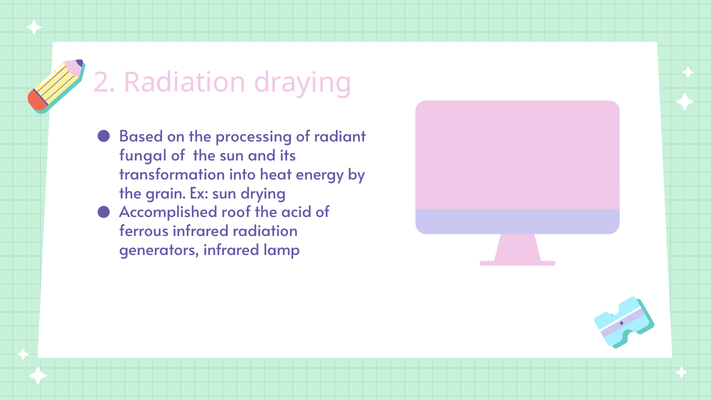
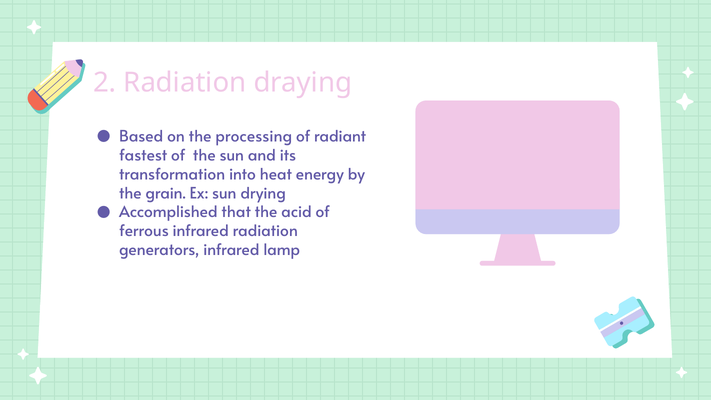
fungal: fungal -> fastest (143, 155)
roof: roof -> that (236, 212)
